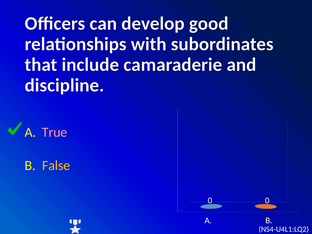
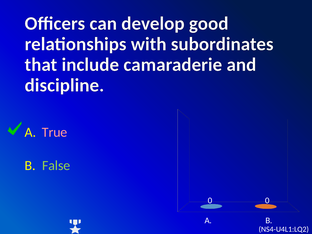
False colour: yellow -> light green (56, 166)
